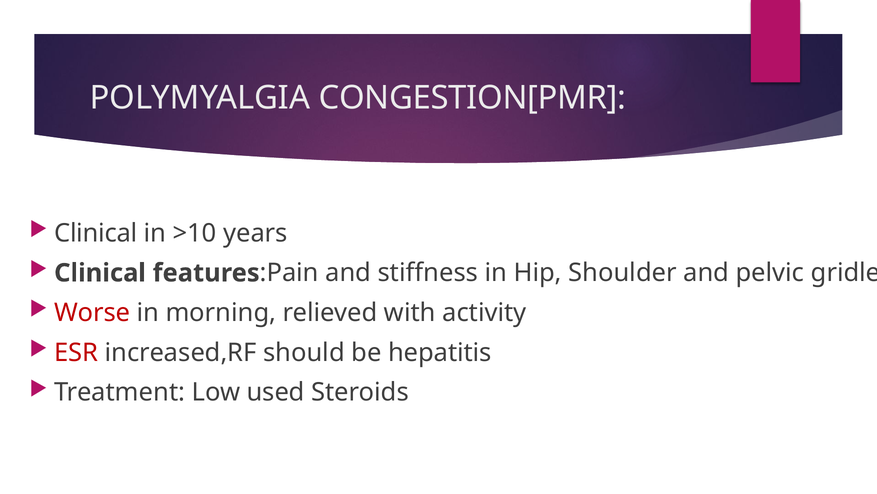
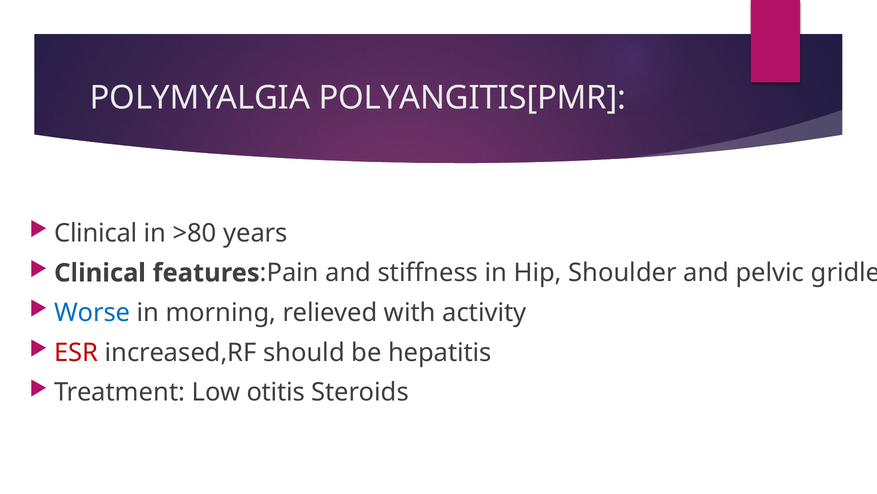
CONGESTION[PMR: CONGESTION[PMR -> POLYANGITIS[PMR (472, 98)
>10: >10 -> >80 (195, 233)
Worse colour: red -> blue (92, 312)
used: used -> otitis (276, 392)
